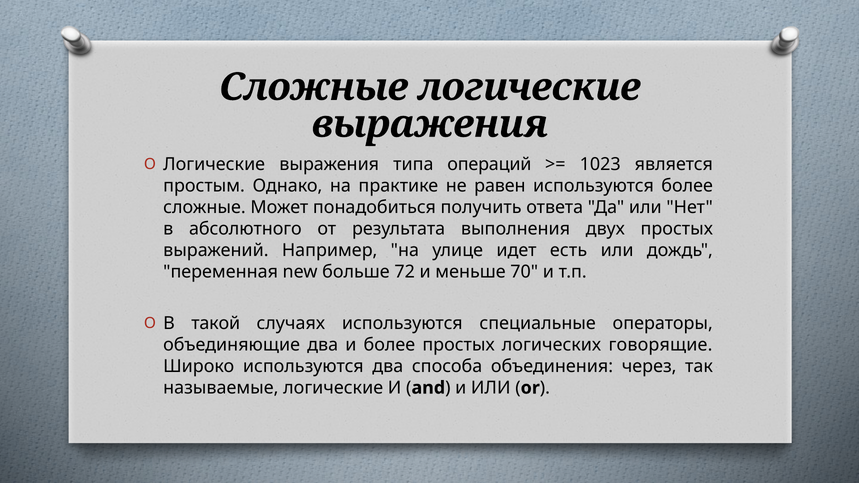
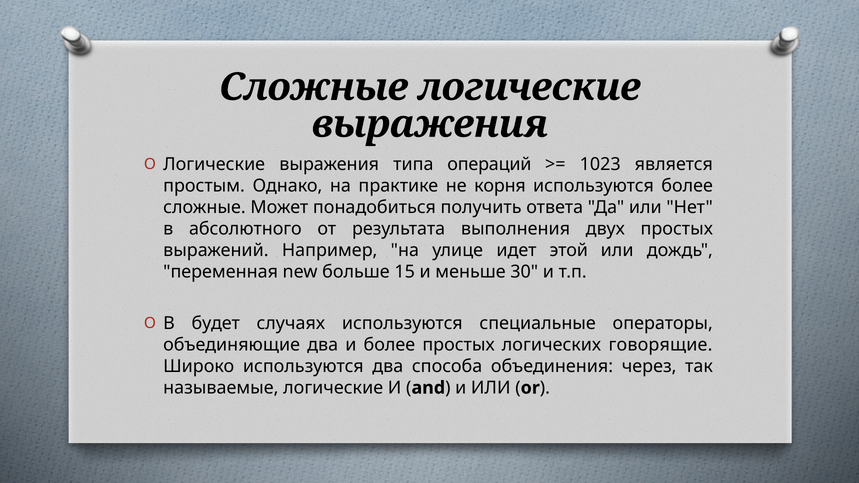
равен: равен -> корня (500, 186)
есть: есть -> этой (569, 250)
72: 72 -> 15 (405, 272)
70: 70 -> 30 (524, 272)
такой: такой -> будет (216, 323)
